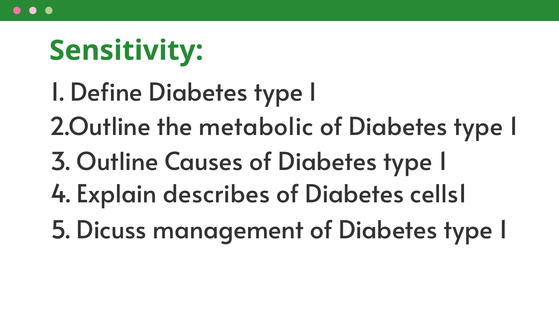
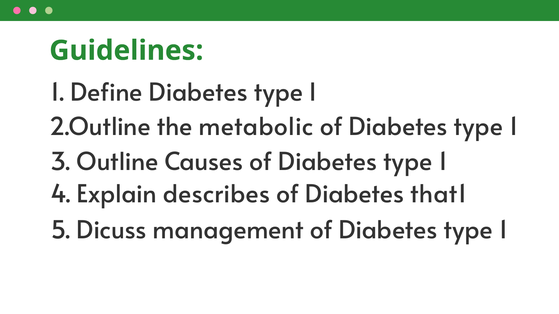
Sensitivity: Sensitivity -> Guidelines (126, 51)
cells1: cells1 -> that1 (439, 195)
